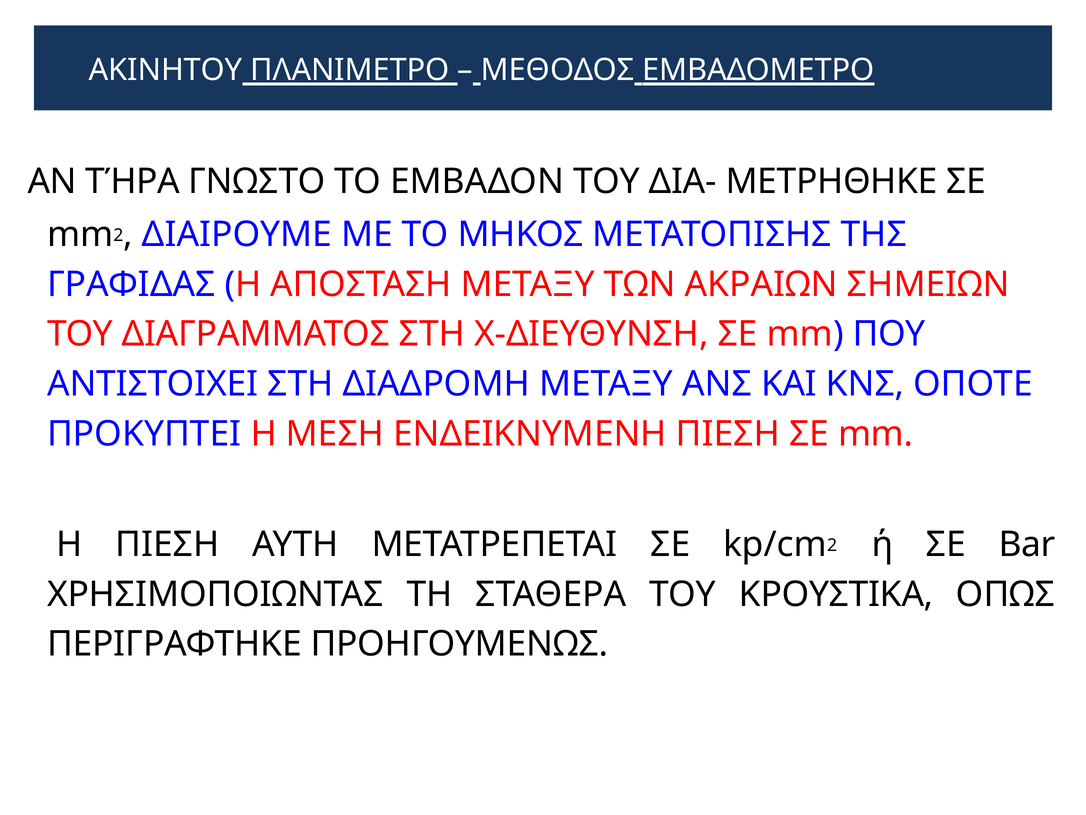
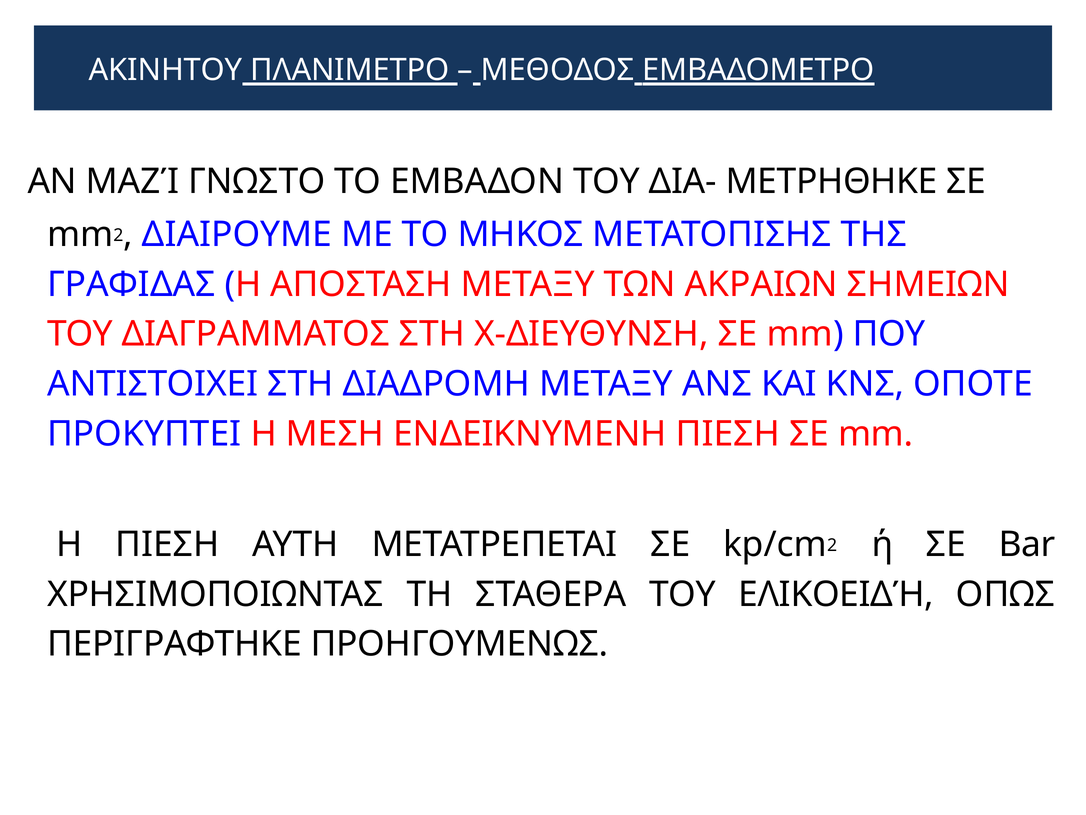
ΤΉΡΑ: ΤΉΡΑ -> ΜΑΖΊ (132, 181)
ΚΡΟΥΣΤΙΚΑ: ΚΡΟΥΣΤΙΚΑ -> ΕΛΙΚΟΕΙΔΉ (836, 594)
